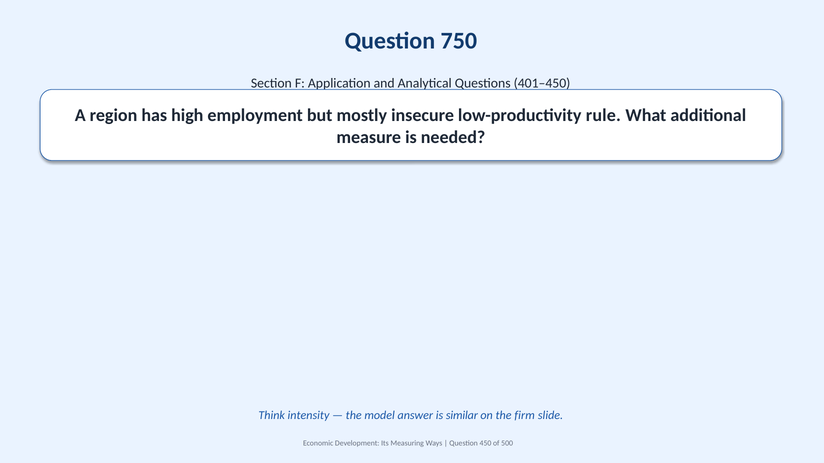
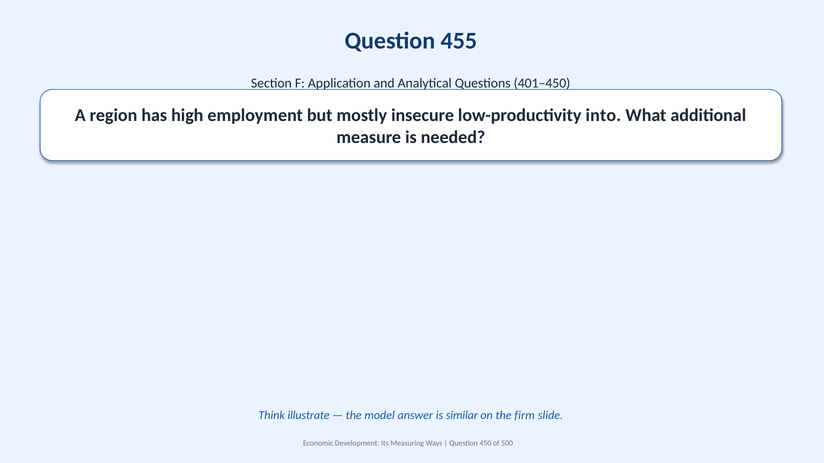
750: 750 -> 455 (459, 41)
rule: rule -> into (603, 116)
intensity: intensity -> illustrate (309, 416)
